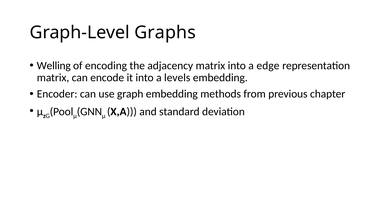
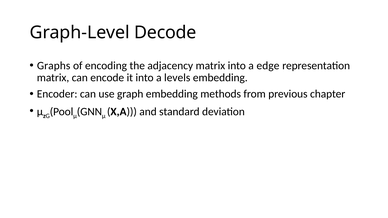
Graphs: Graphs -> Decode (165, 33)
Welling: Welling -> Graphs (54, 66)
